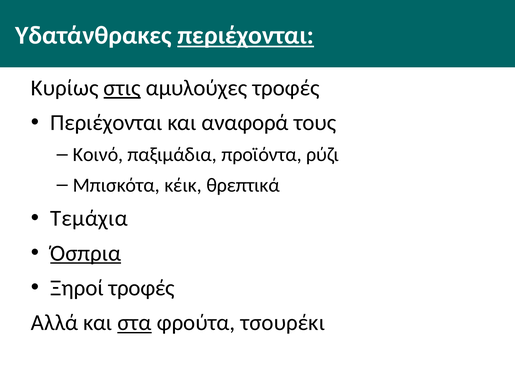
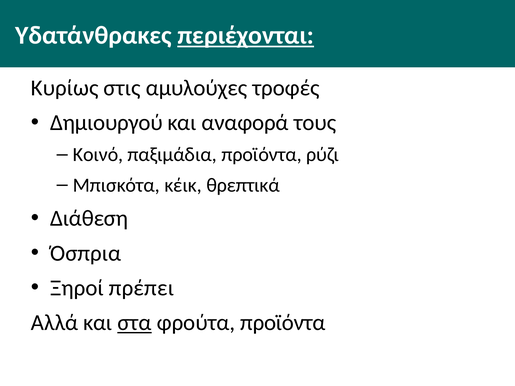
στις underline: present -> none (122, 88)
Περιέχονται: Περιέχονται -> Δημιουργού (106, 123)
Τεμάχια: Τεμάχια -> Διάθεση (89, 219)
Όσπρια underline: present -> none (86, 253)
Ξηροί τροφές: τροφές -> πρέπει (141, 288)
φρούτα τσουρέκι: τσουρέκι -> προϊόντα (283, 323)
